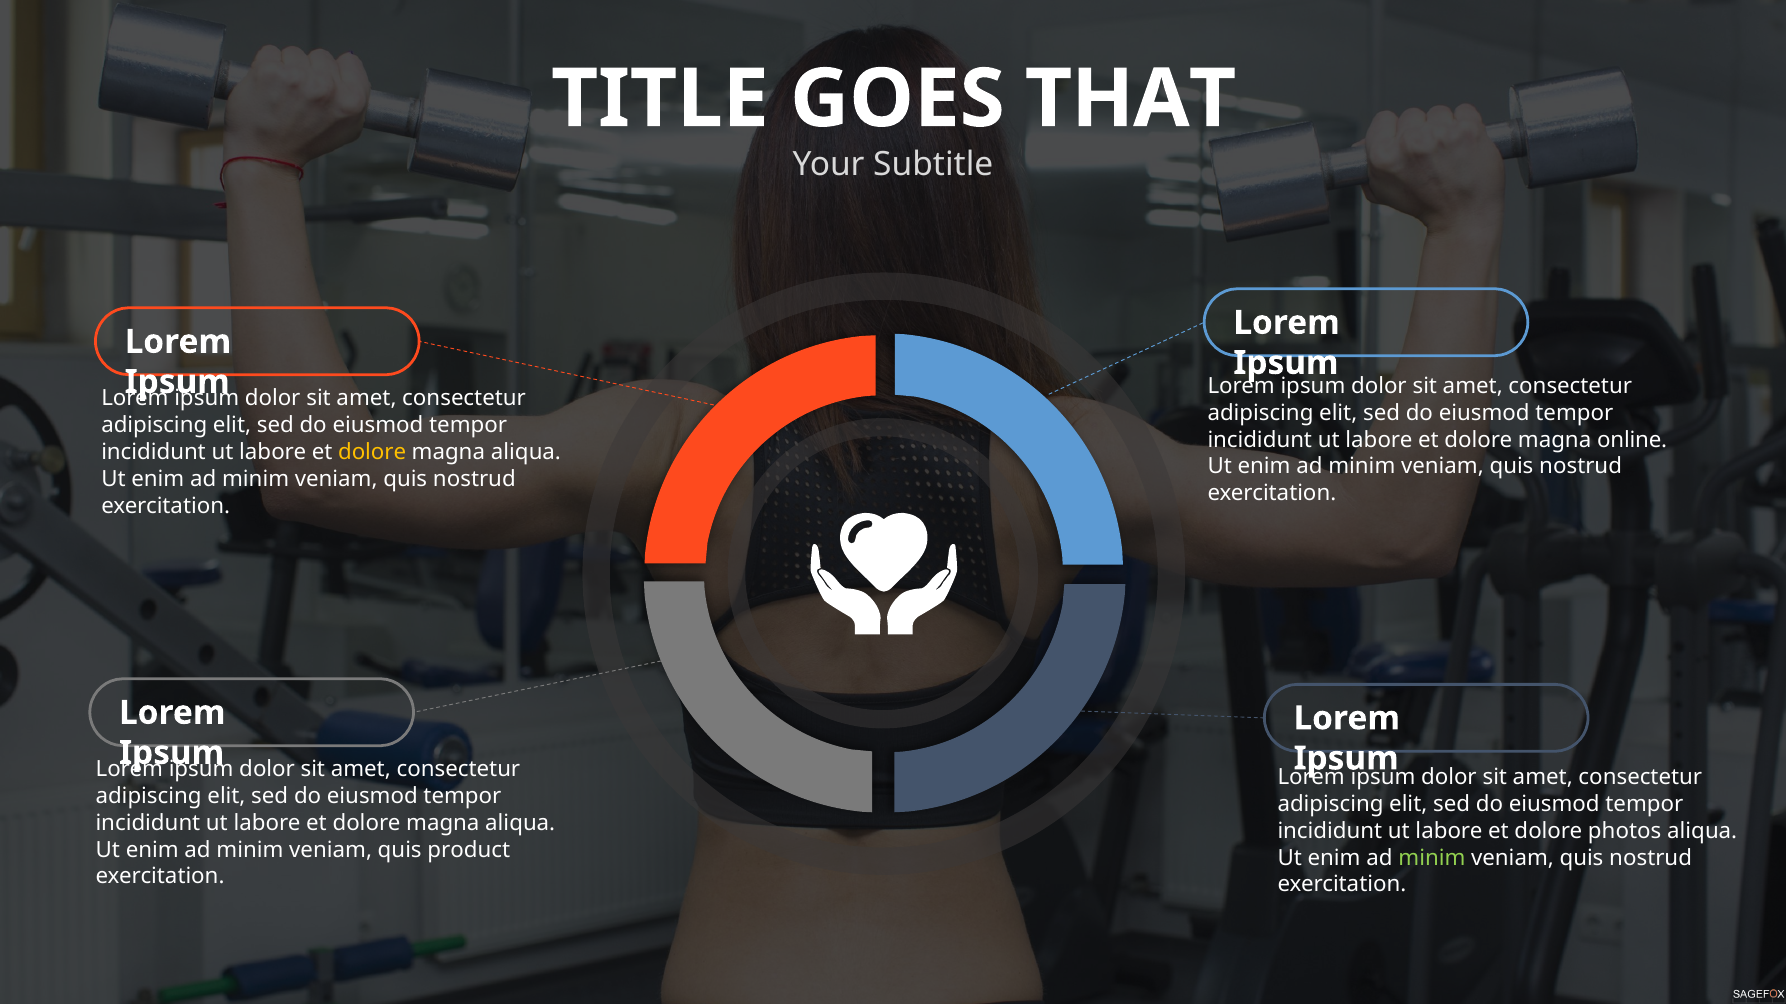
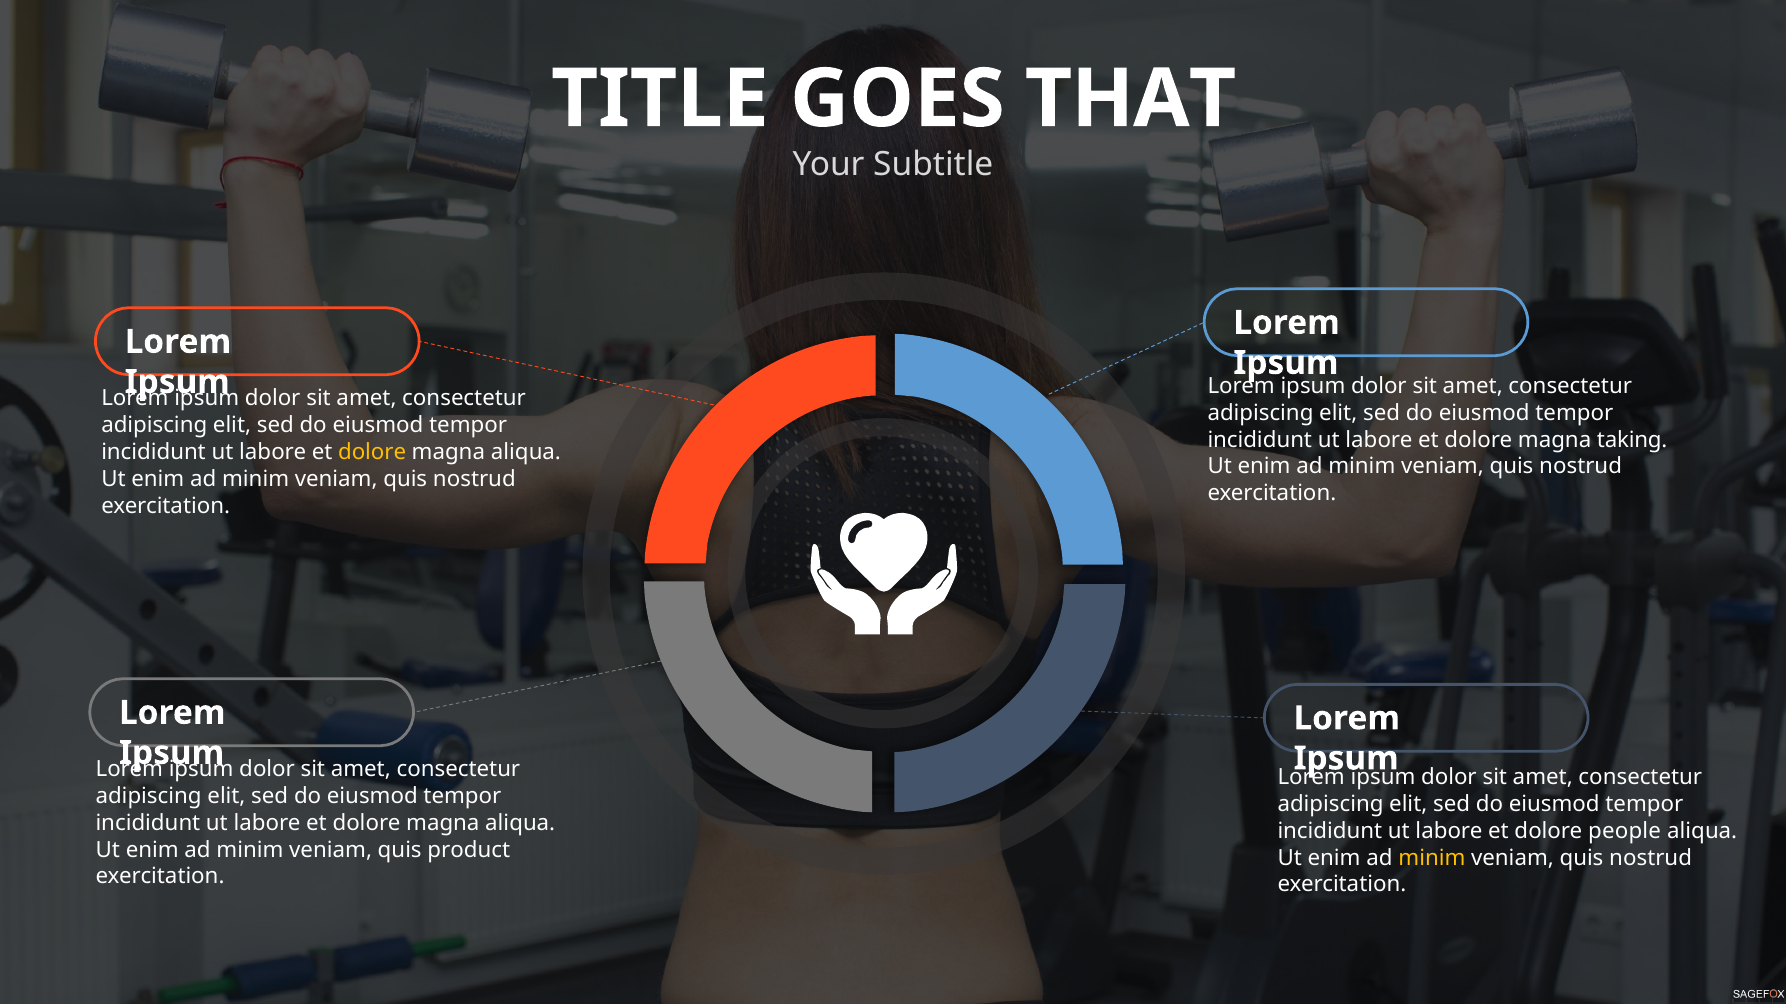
online: online -> taking (1632, 440)
photos: photos -> people (1625, 831)
minim colour: light green -> yellow (1432, 858)
